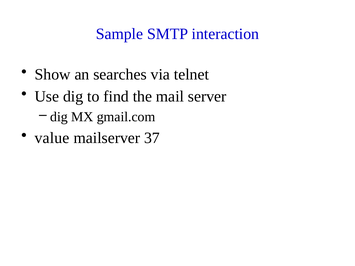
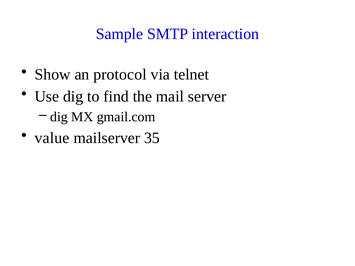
searches: searches -> protocol (120, 74)
37: 37 -> 35 (152, 138)
